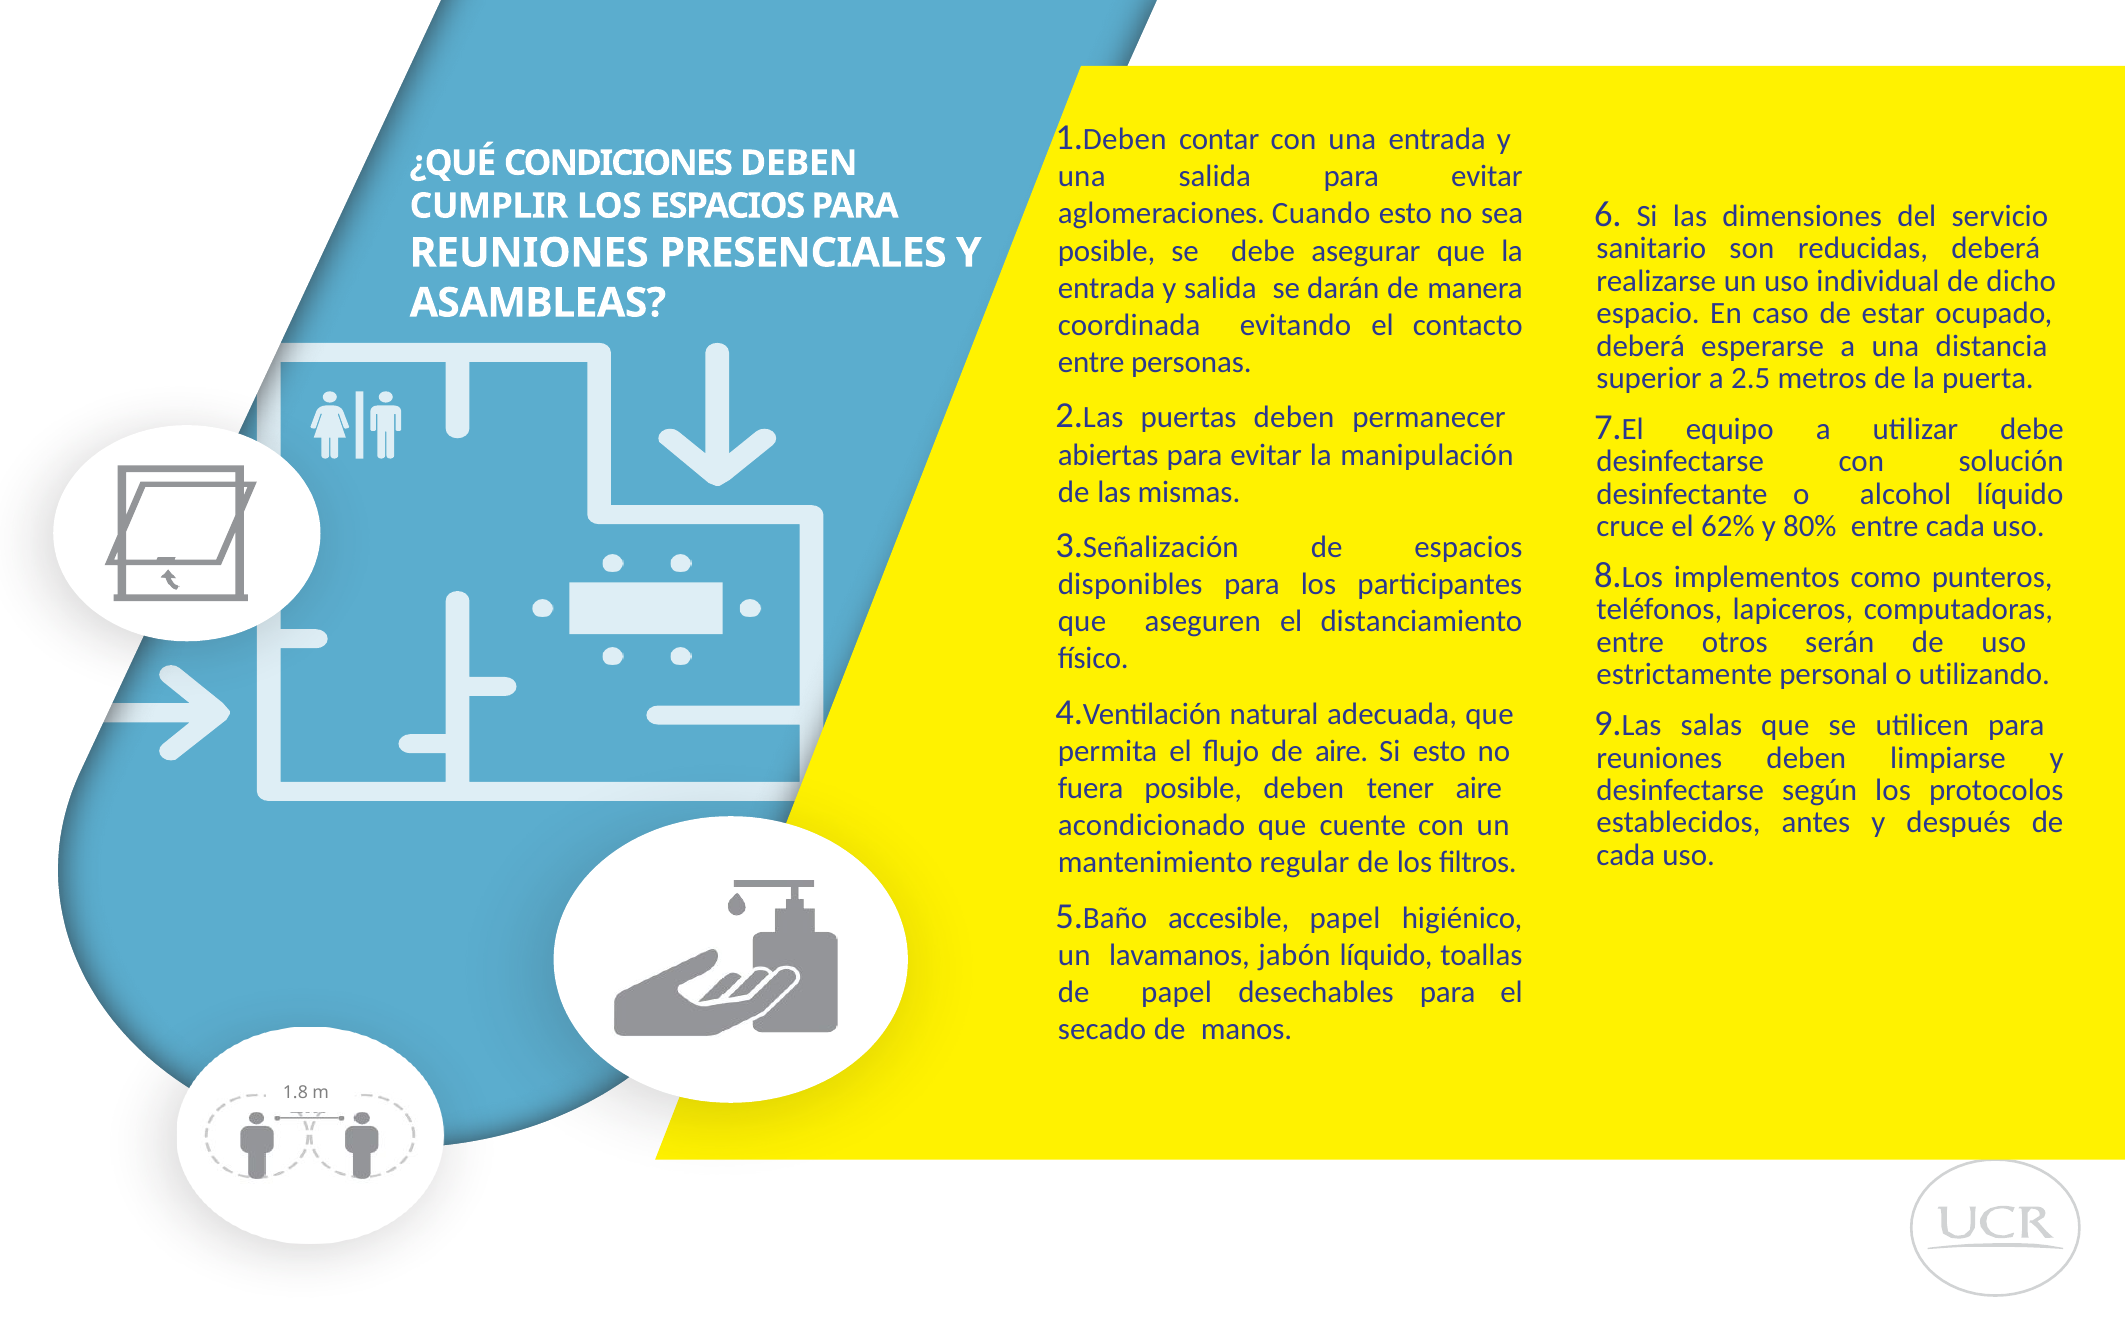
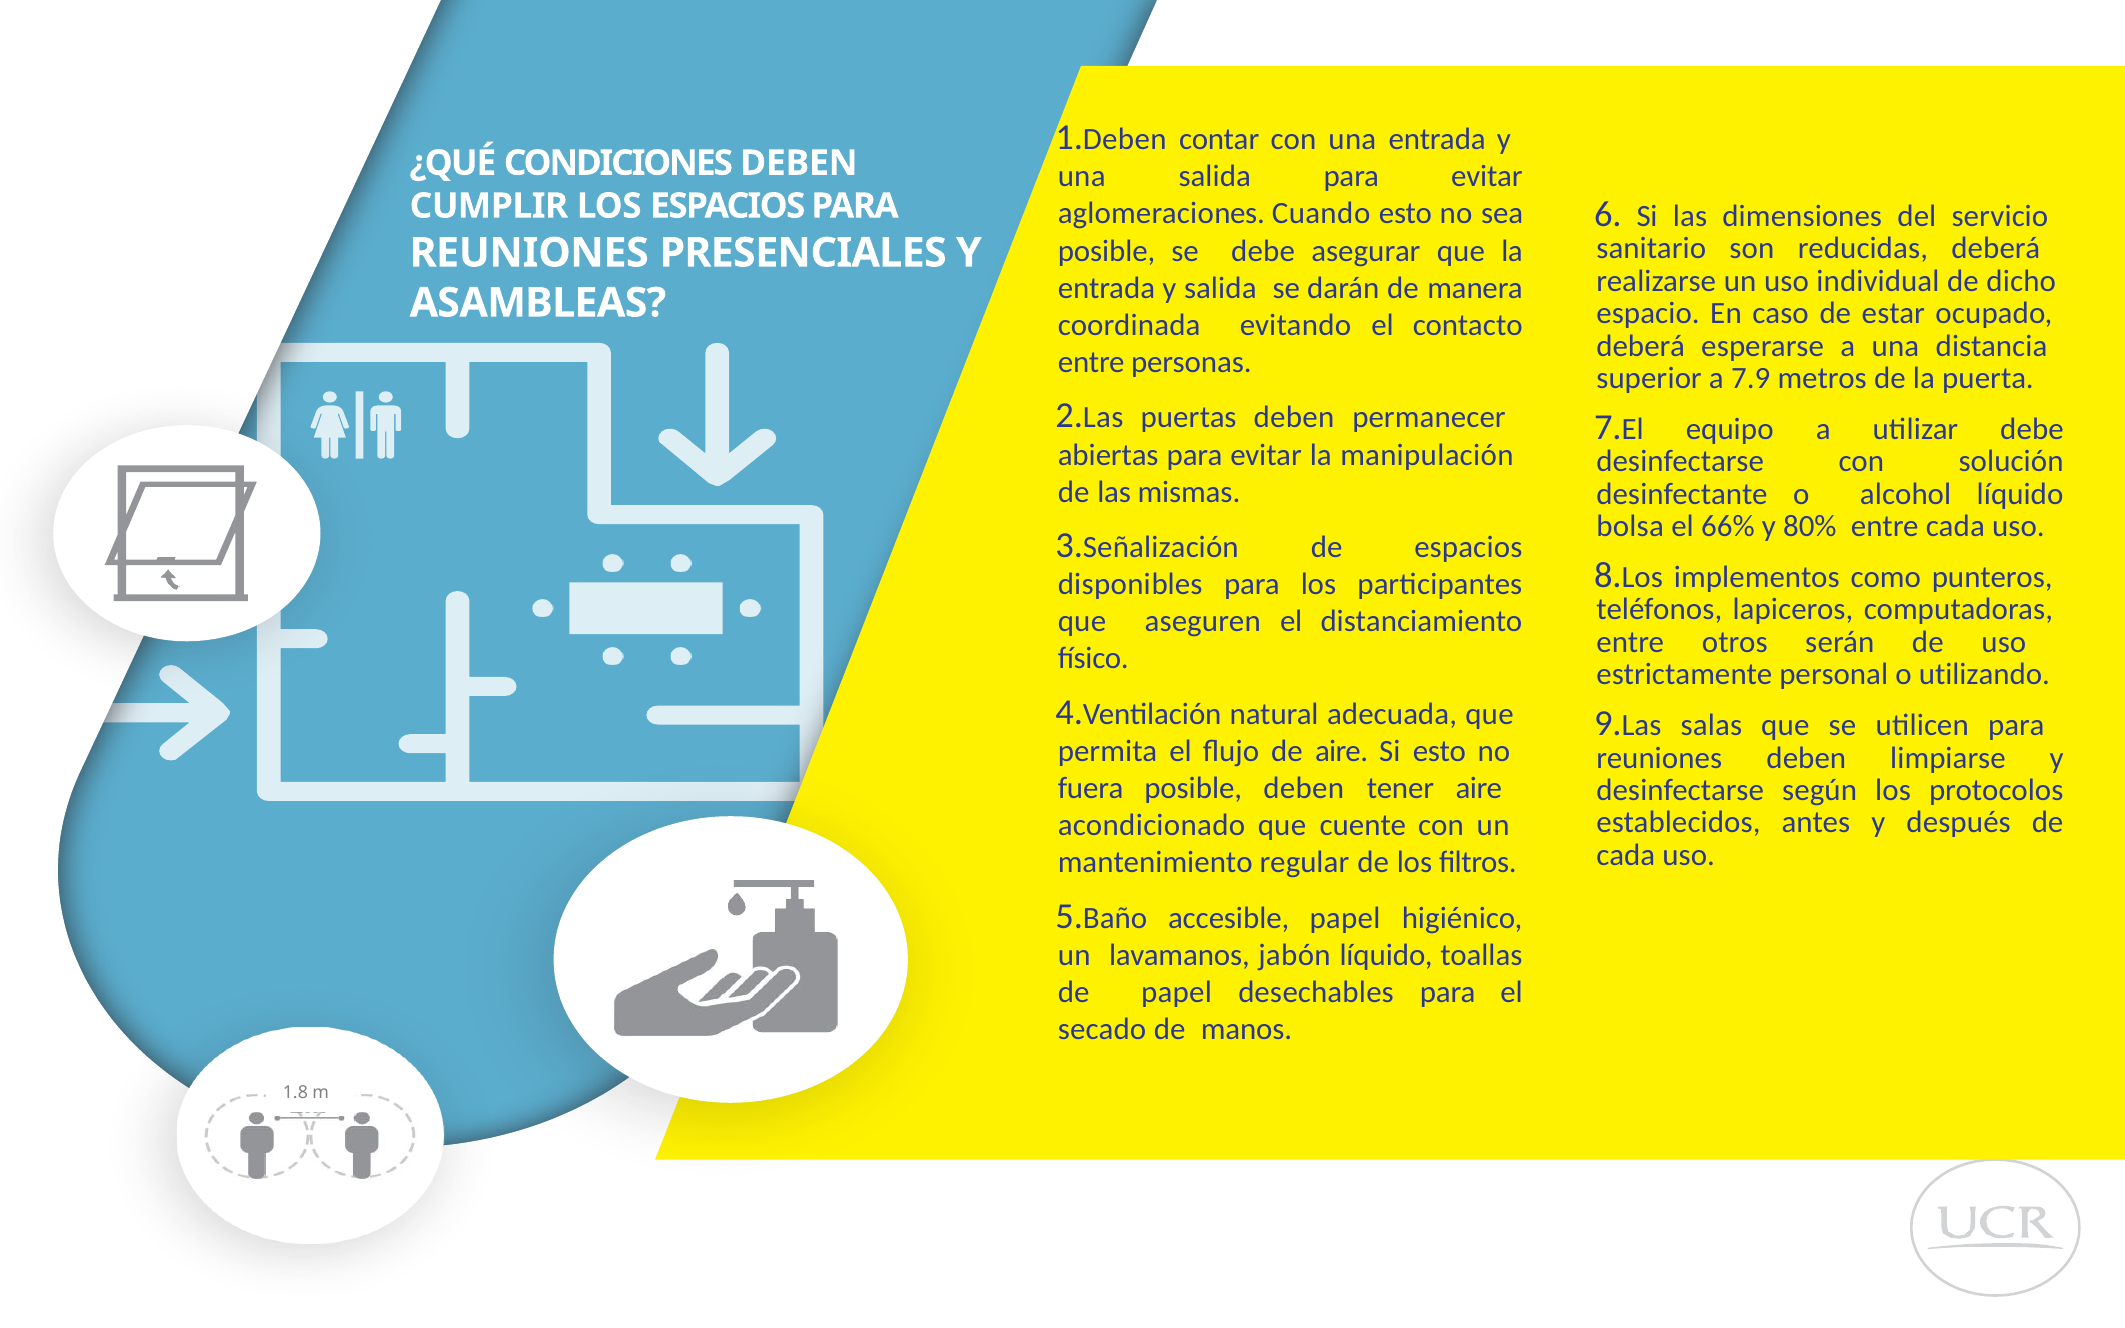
2.5: 2.5 -> 7.9 (1751, 379)
cruce: cruce -> bolsa (1630, 527)
62%: 62% -> 66% (1728, 527)
